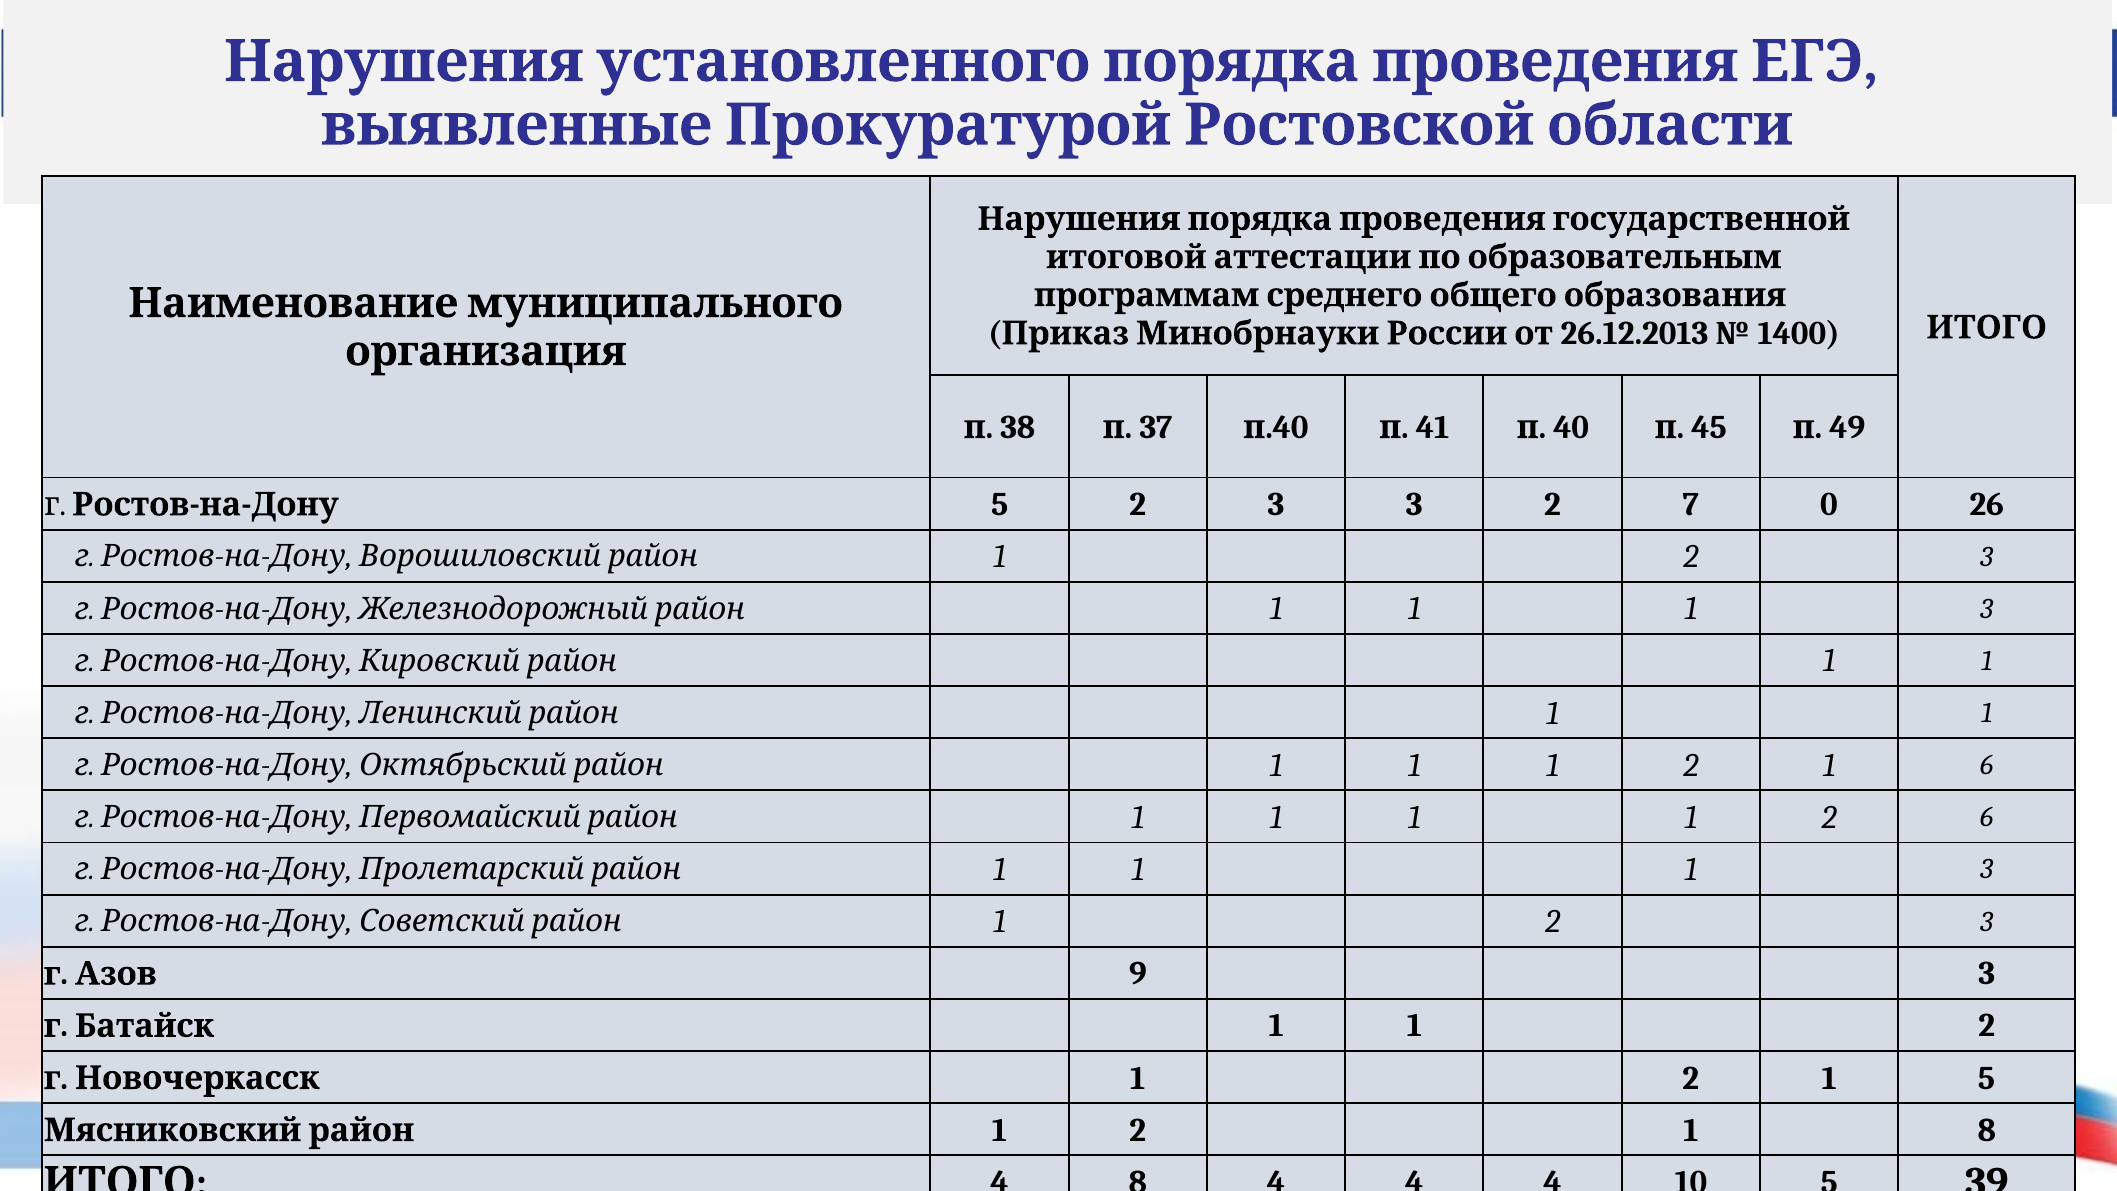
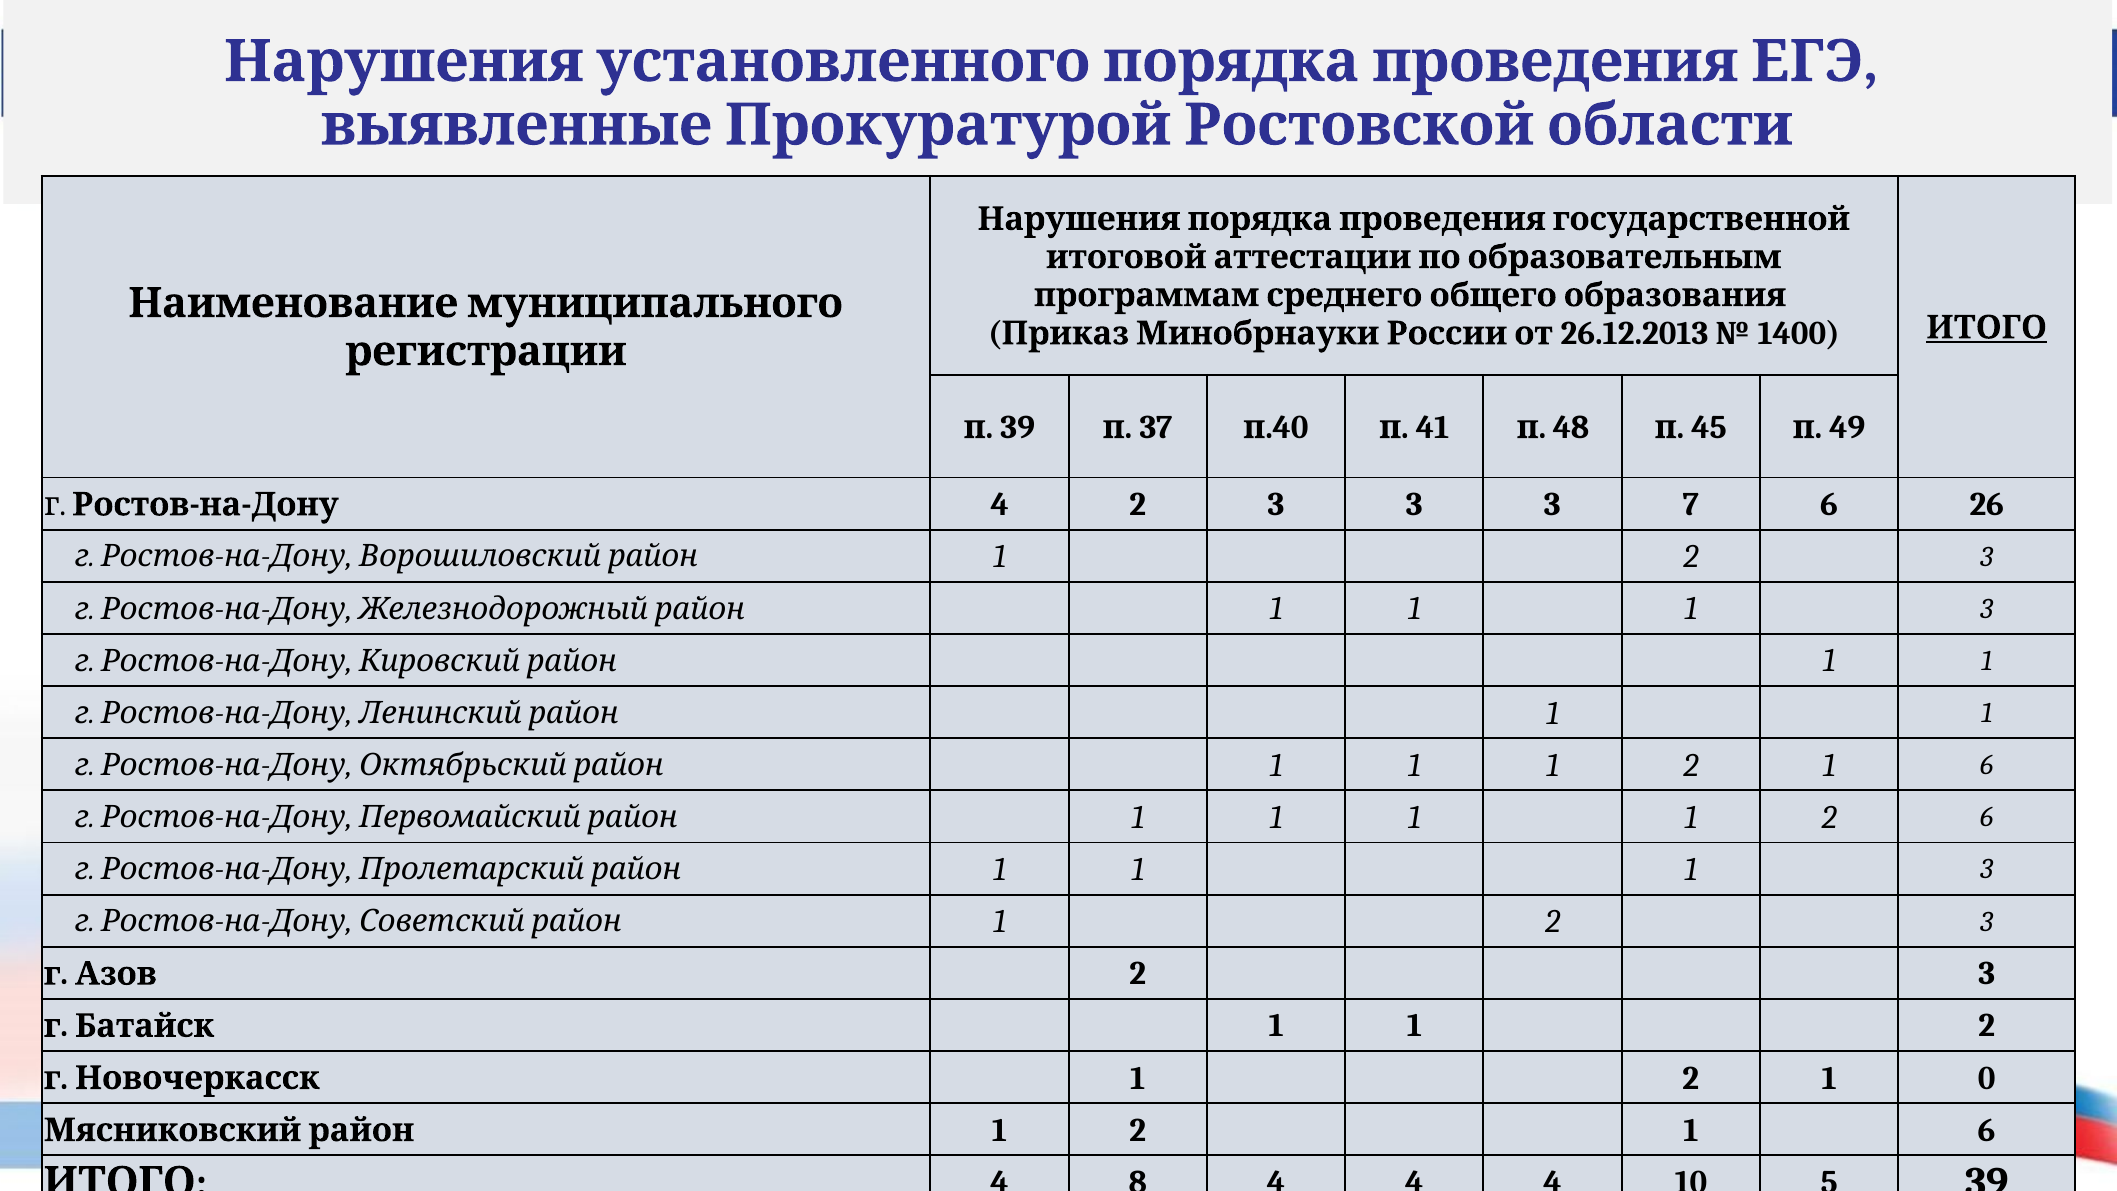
ИТОГО underline: none -> present (1987, 328)
организация: организация -> регистрации (486, 351)
38: 38 -> 39 (1018, 427)
40: 40 -> 48 (1571, 427)
5: 5 -> 4 (1000, 504)
3 3 2: 2 -> 3 (1552, 504)
7 0: 0 -> 6 (1829, 504)
Азов 9: 9 -> 2 (1138, 974)
1 5: 5 -> 0 (1987, 1078)
8: 8 -> 6 (1987, 1130)
